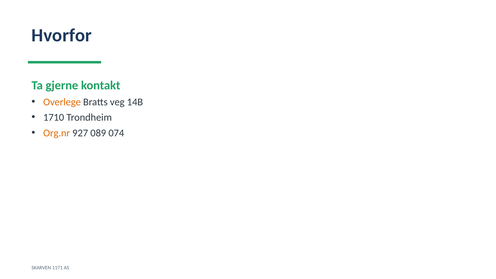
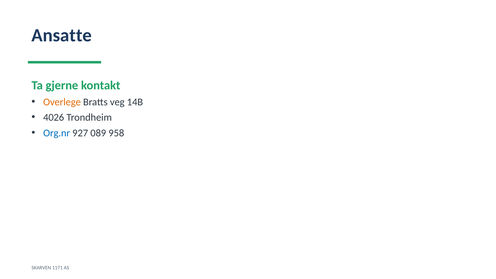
Hvorfor: Hvorfor -> Ansatte (62, 35)
1710: 1710 -> 4026 (54, 118)
Org.nr colour: orange -> blue (57, 133)
074: 074 -> 958 (116, 133)
